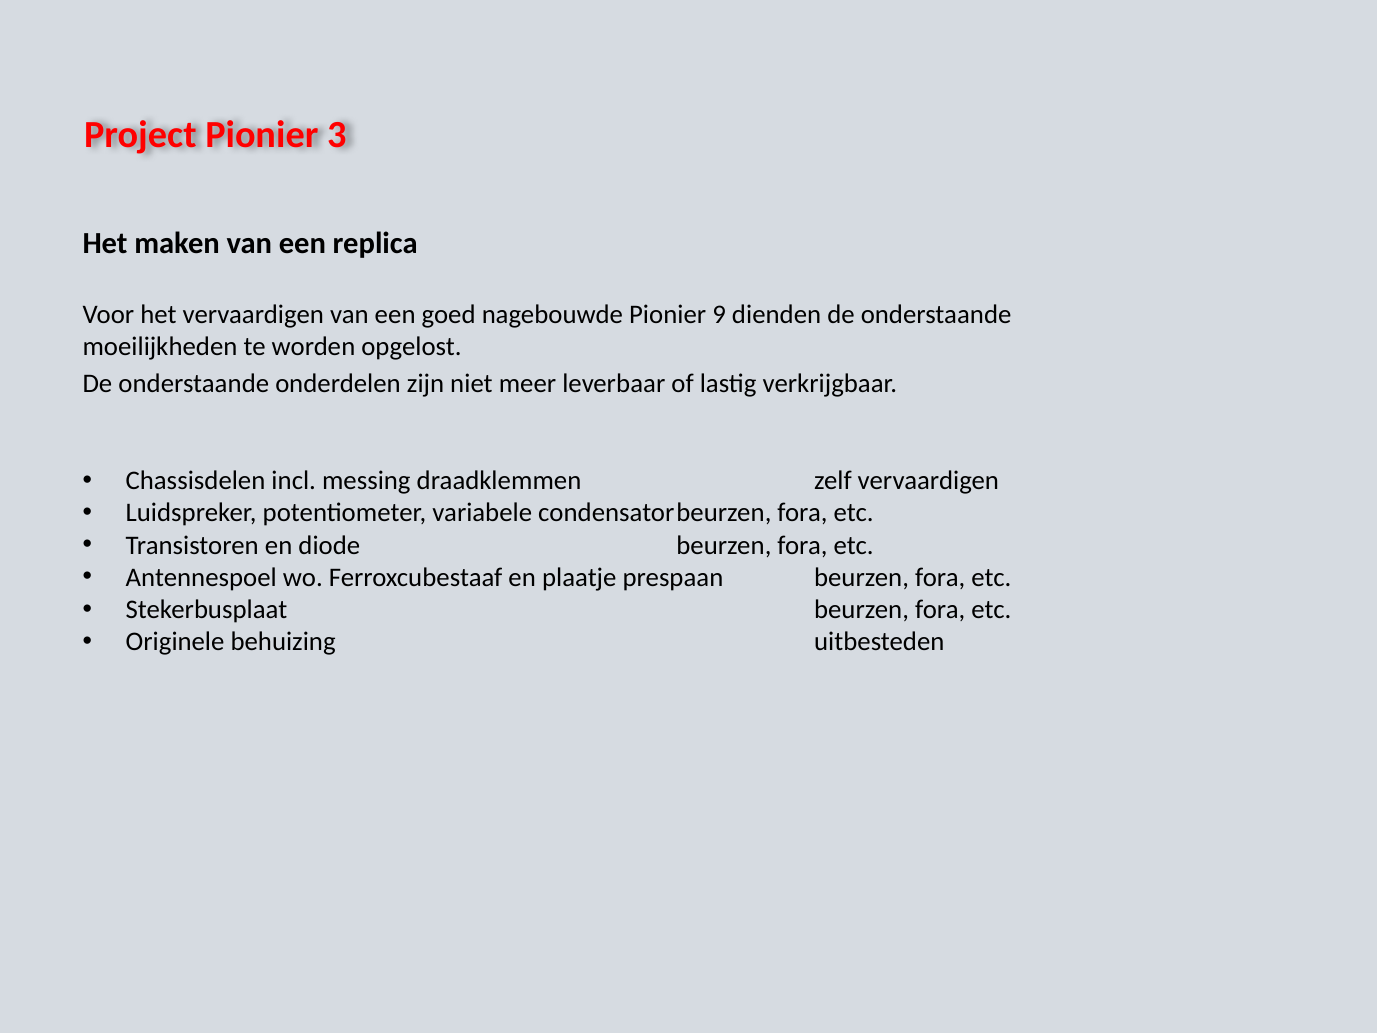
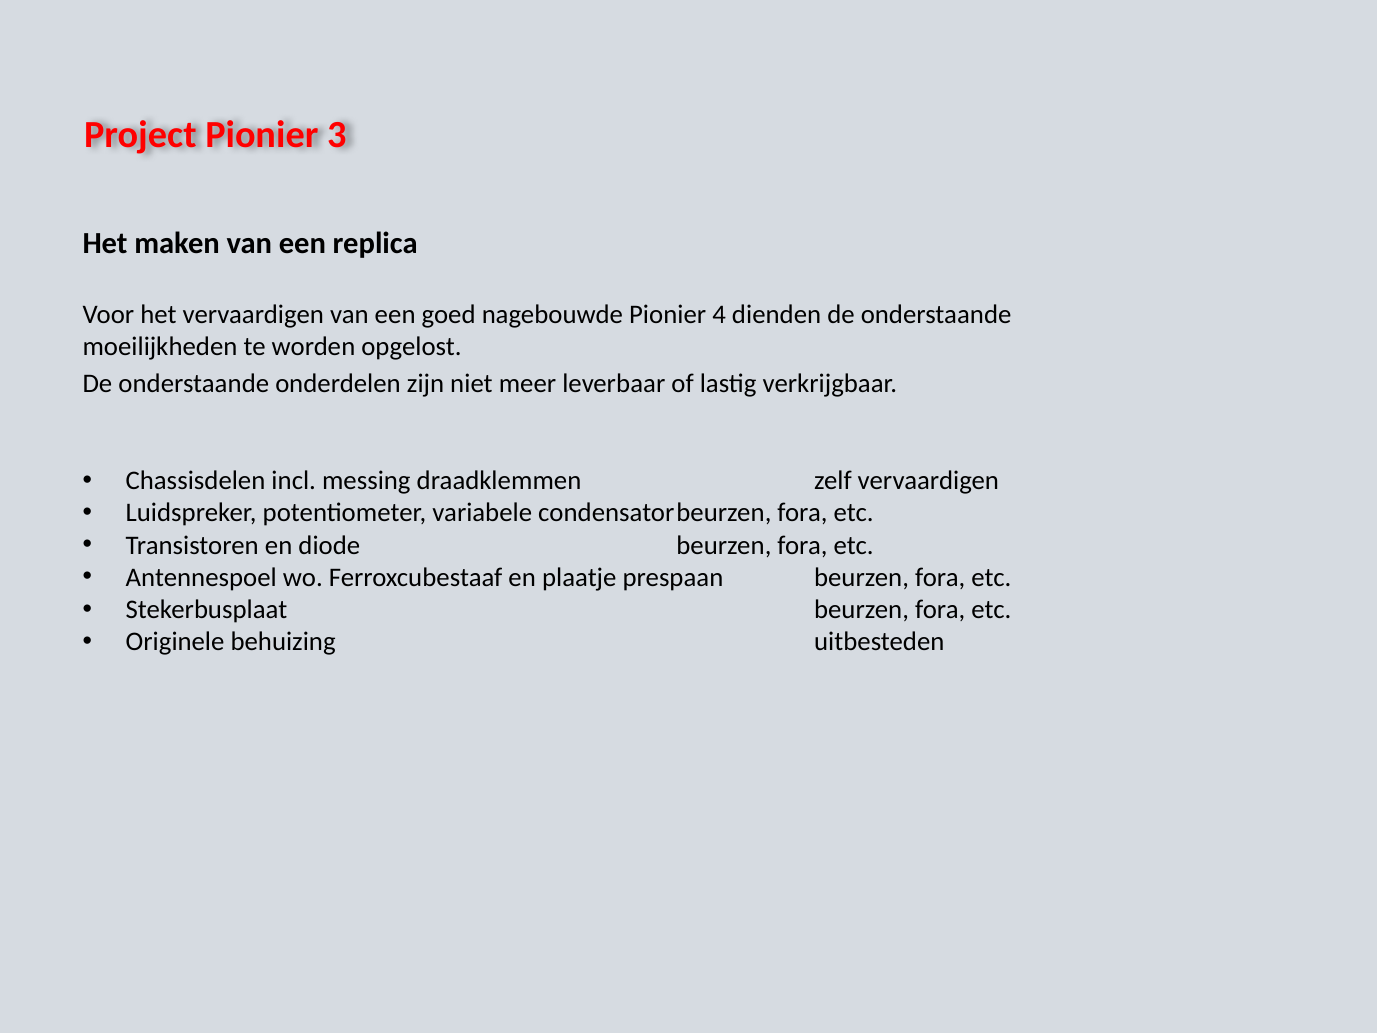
9: 9 -> 4 (719, 314)
